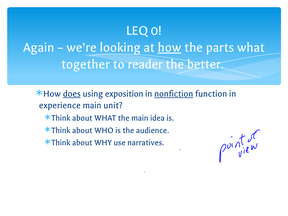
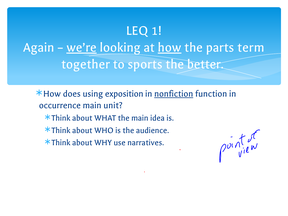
0: 0 -> 1 (156, 30)
we’re underline: none -> present (82, 47)
parts what: what -> term (251, 47)
reader: reader -> sports (145, 64)
does underline: present -> none (72, 94)
experience: experience -> occurrence (60, 105)
